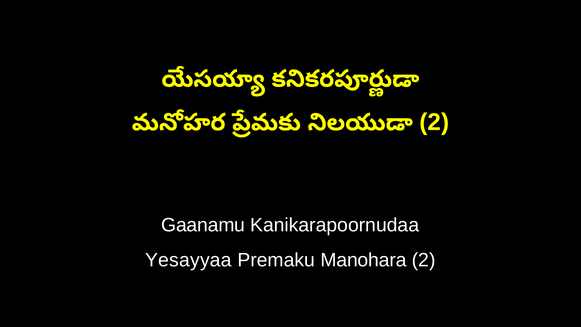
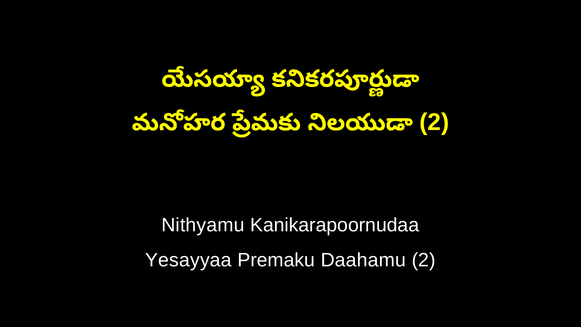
Gaanamu: Gaanamu -> Nithyamu (203, 225)
Manohara: Manohara -> Daahamu (363, 260)
